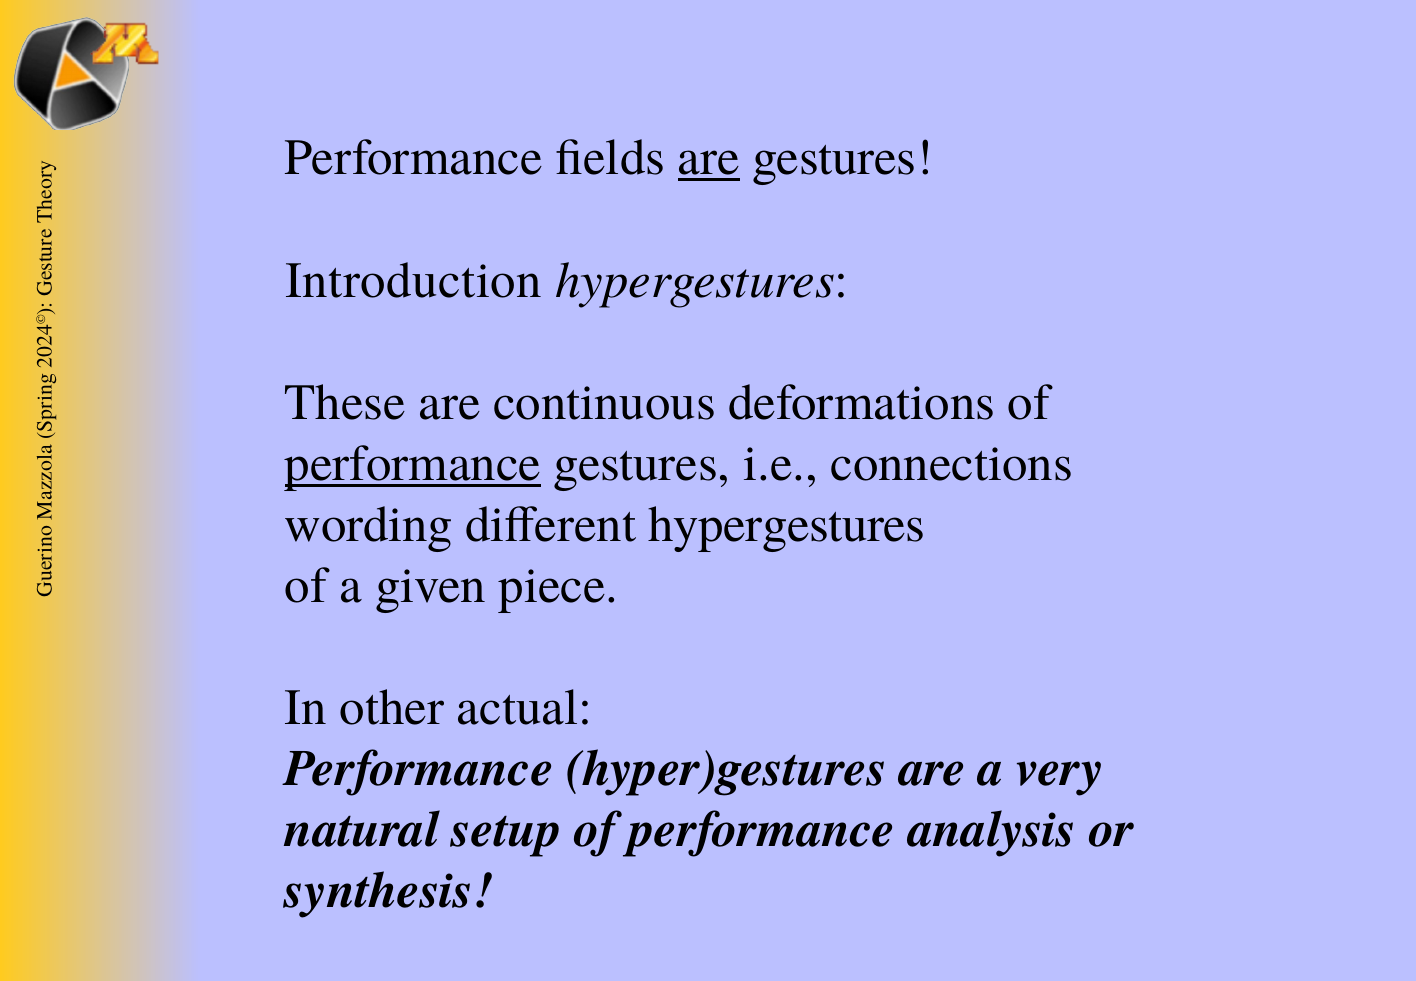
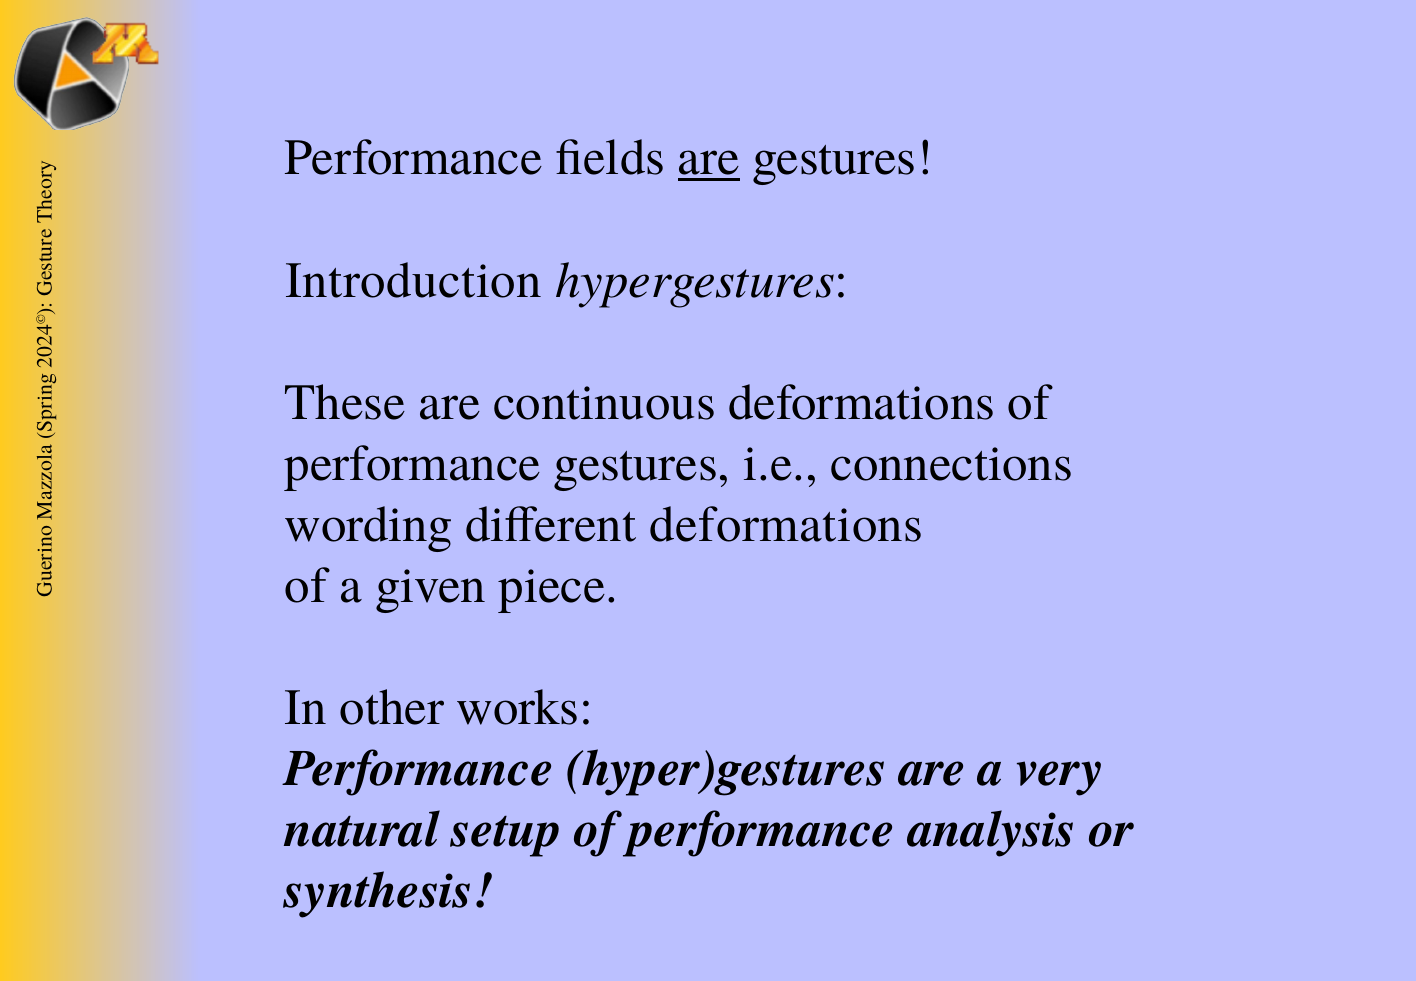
performance underline: present -> none (413, 463)
different hypergestures: hypergestures -> deformations (787, 524)
actual: actual -> works (525, 707)
